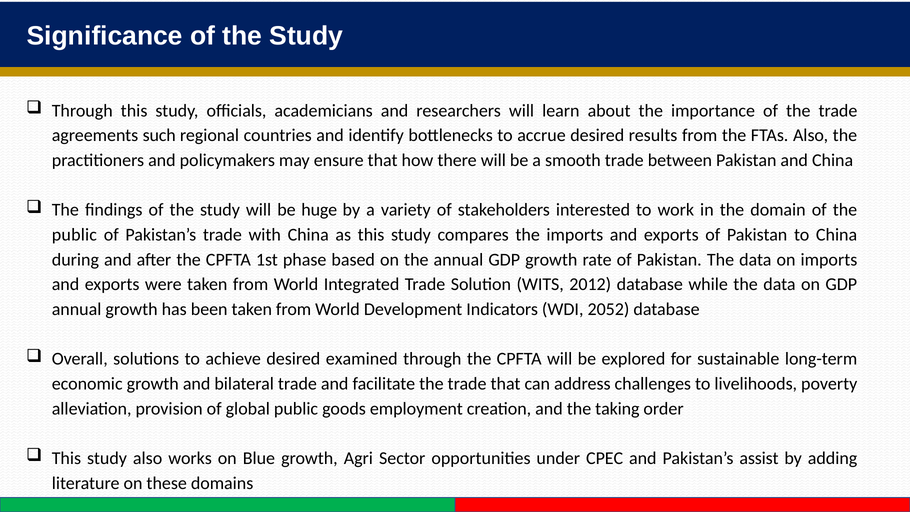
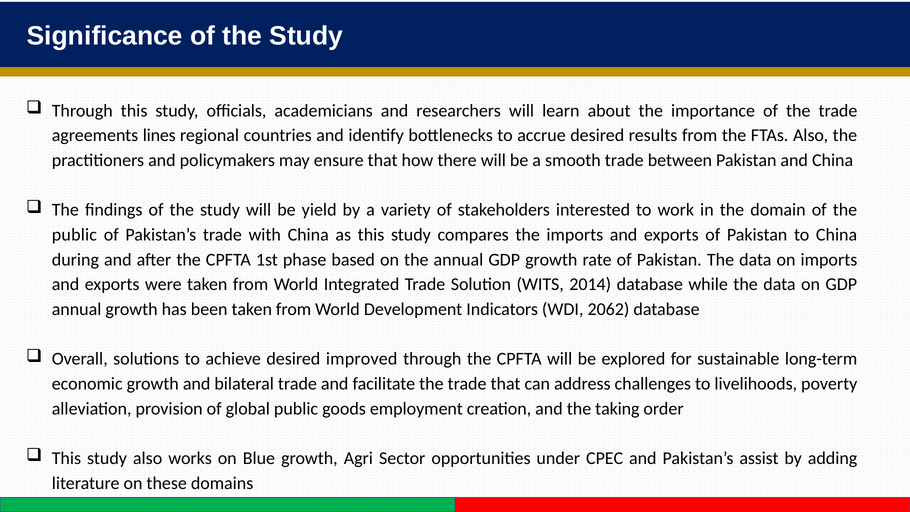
such: such -> lines (159, 135)
huge: huge -> yield (319, 210)
2012: 2012 -> 2014 (590, 284)
2052: 2052 -> 2062 (608, 309)
examined: examined -> improved (362, 359)
